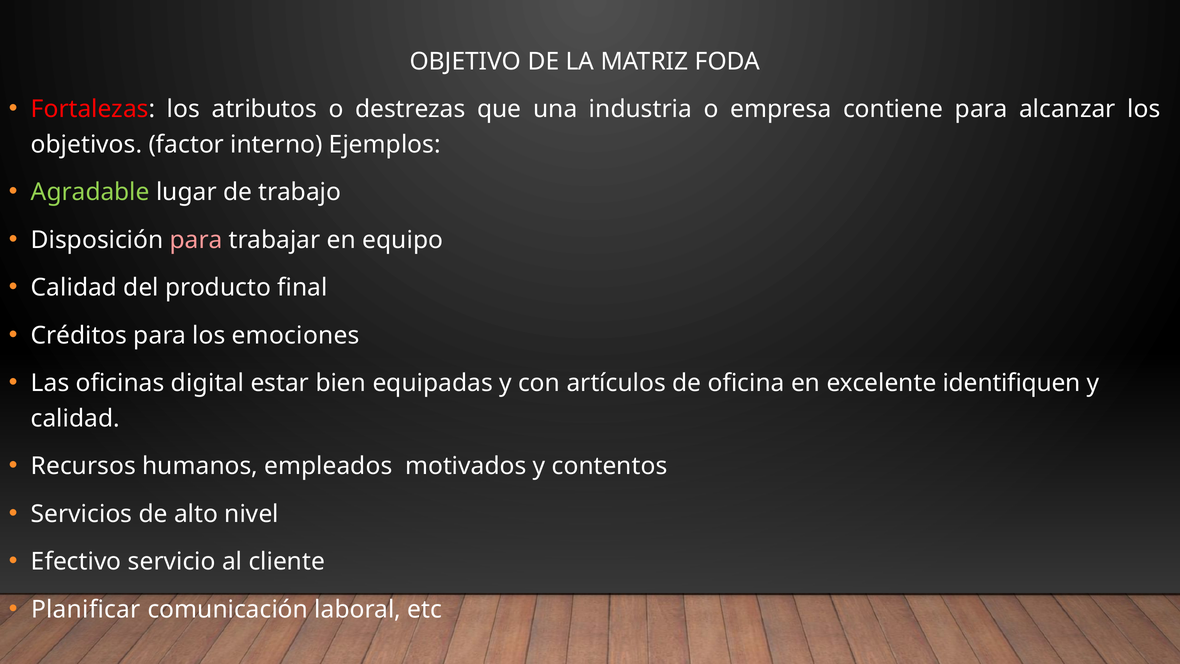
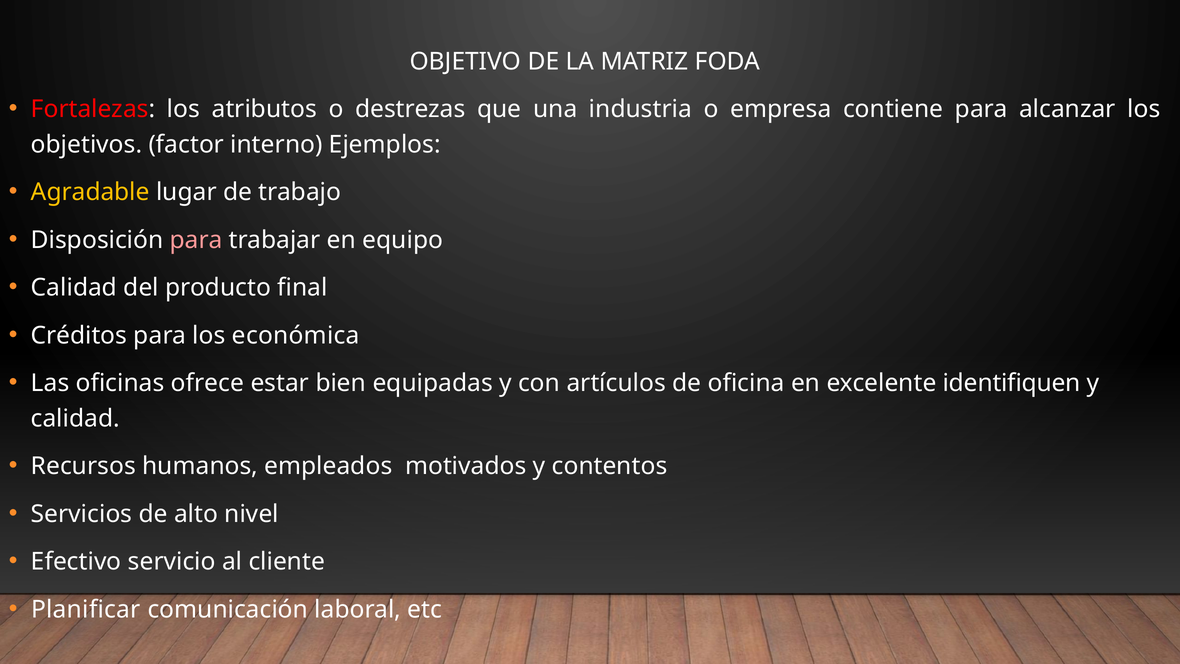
Agradable colour: light green -> yellow (90, 192)
emociones: emociones -> económica (296, 335)
digital: digital -> ofrece (207, 383)
